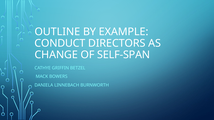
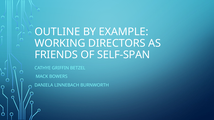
CONDUCT: CONDUCT -> WORKING (60, 43)
CHANGE: CHANGE -> FRIENDS (56, 55)
